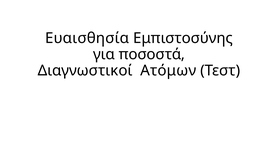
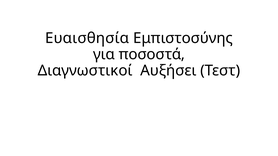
Ατόμων: Ατόμων -> Αυξήσει (168, 71)
